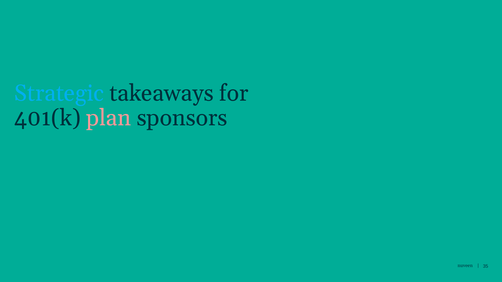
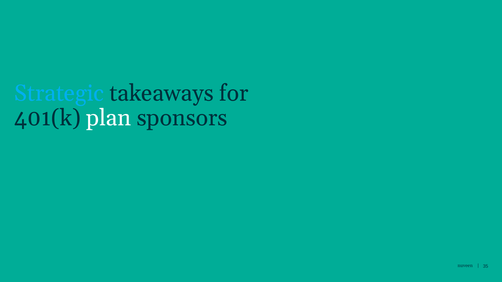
plan colour: pink -> white (109, 118)
